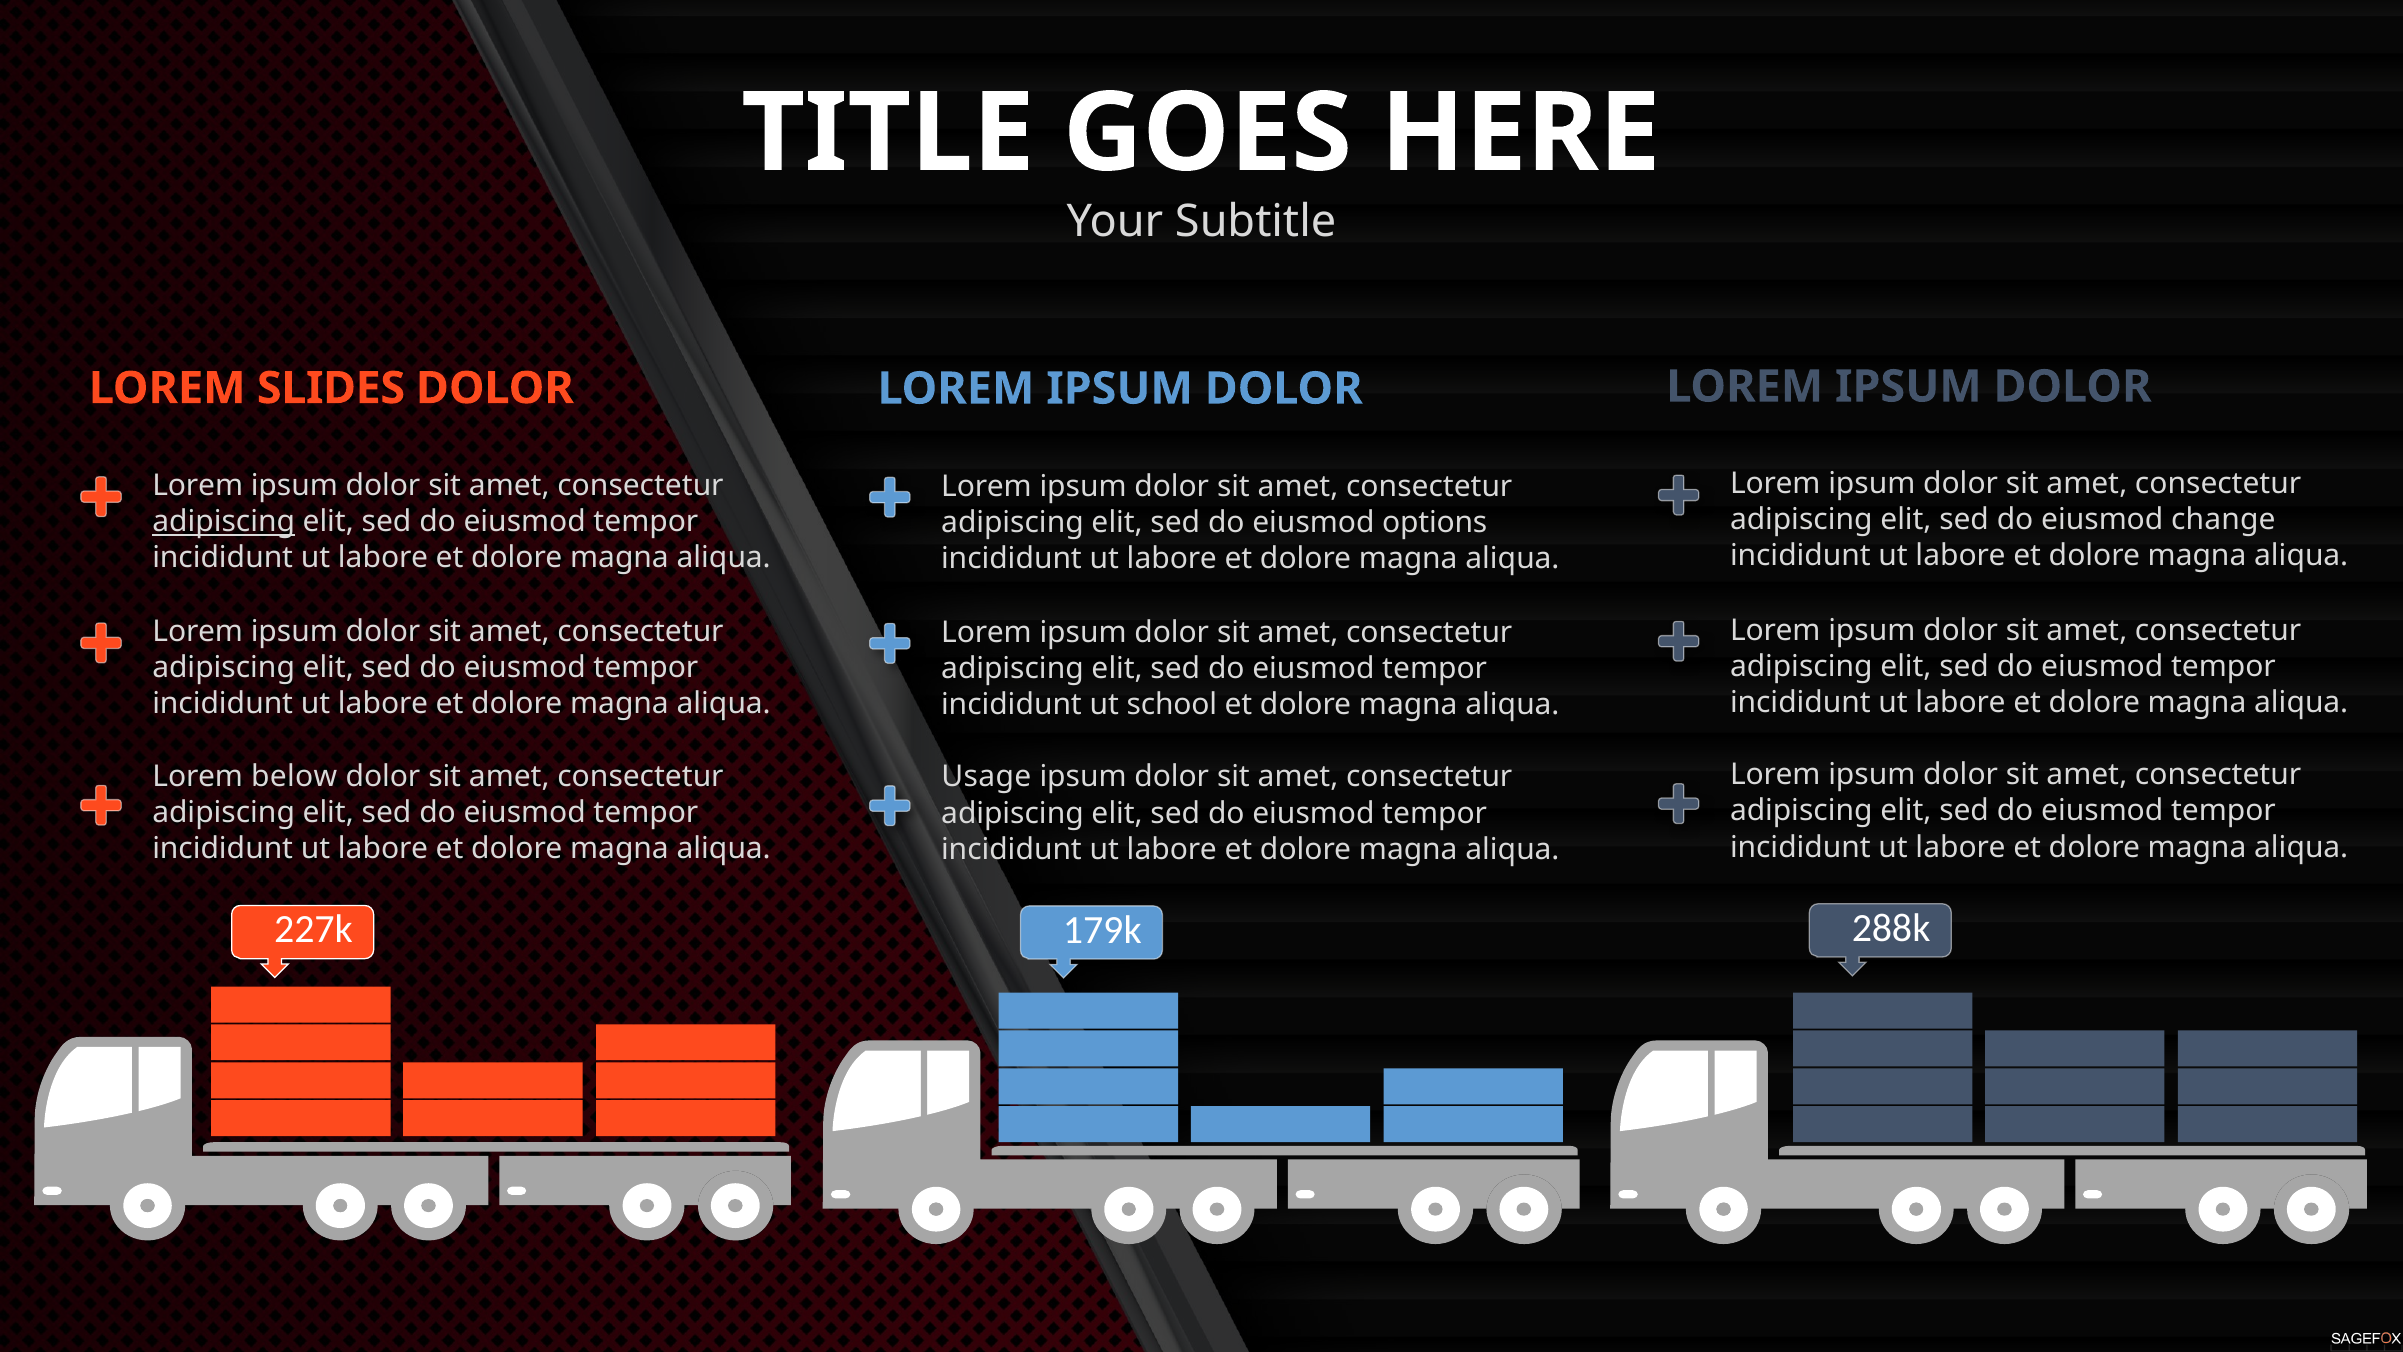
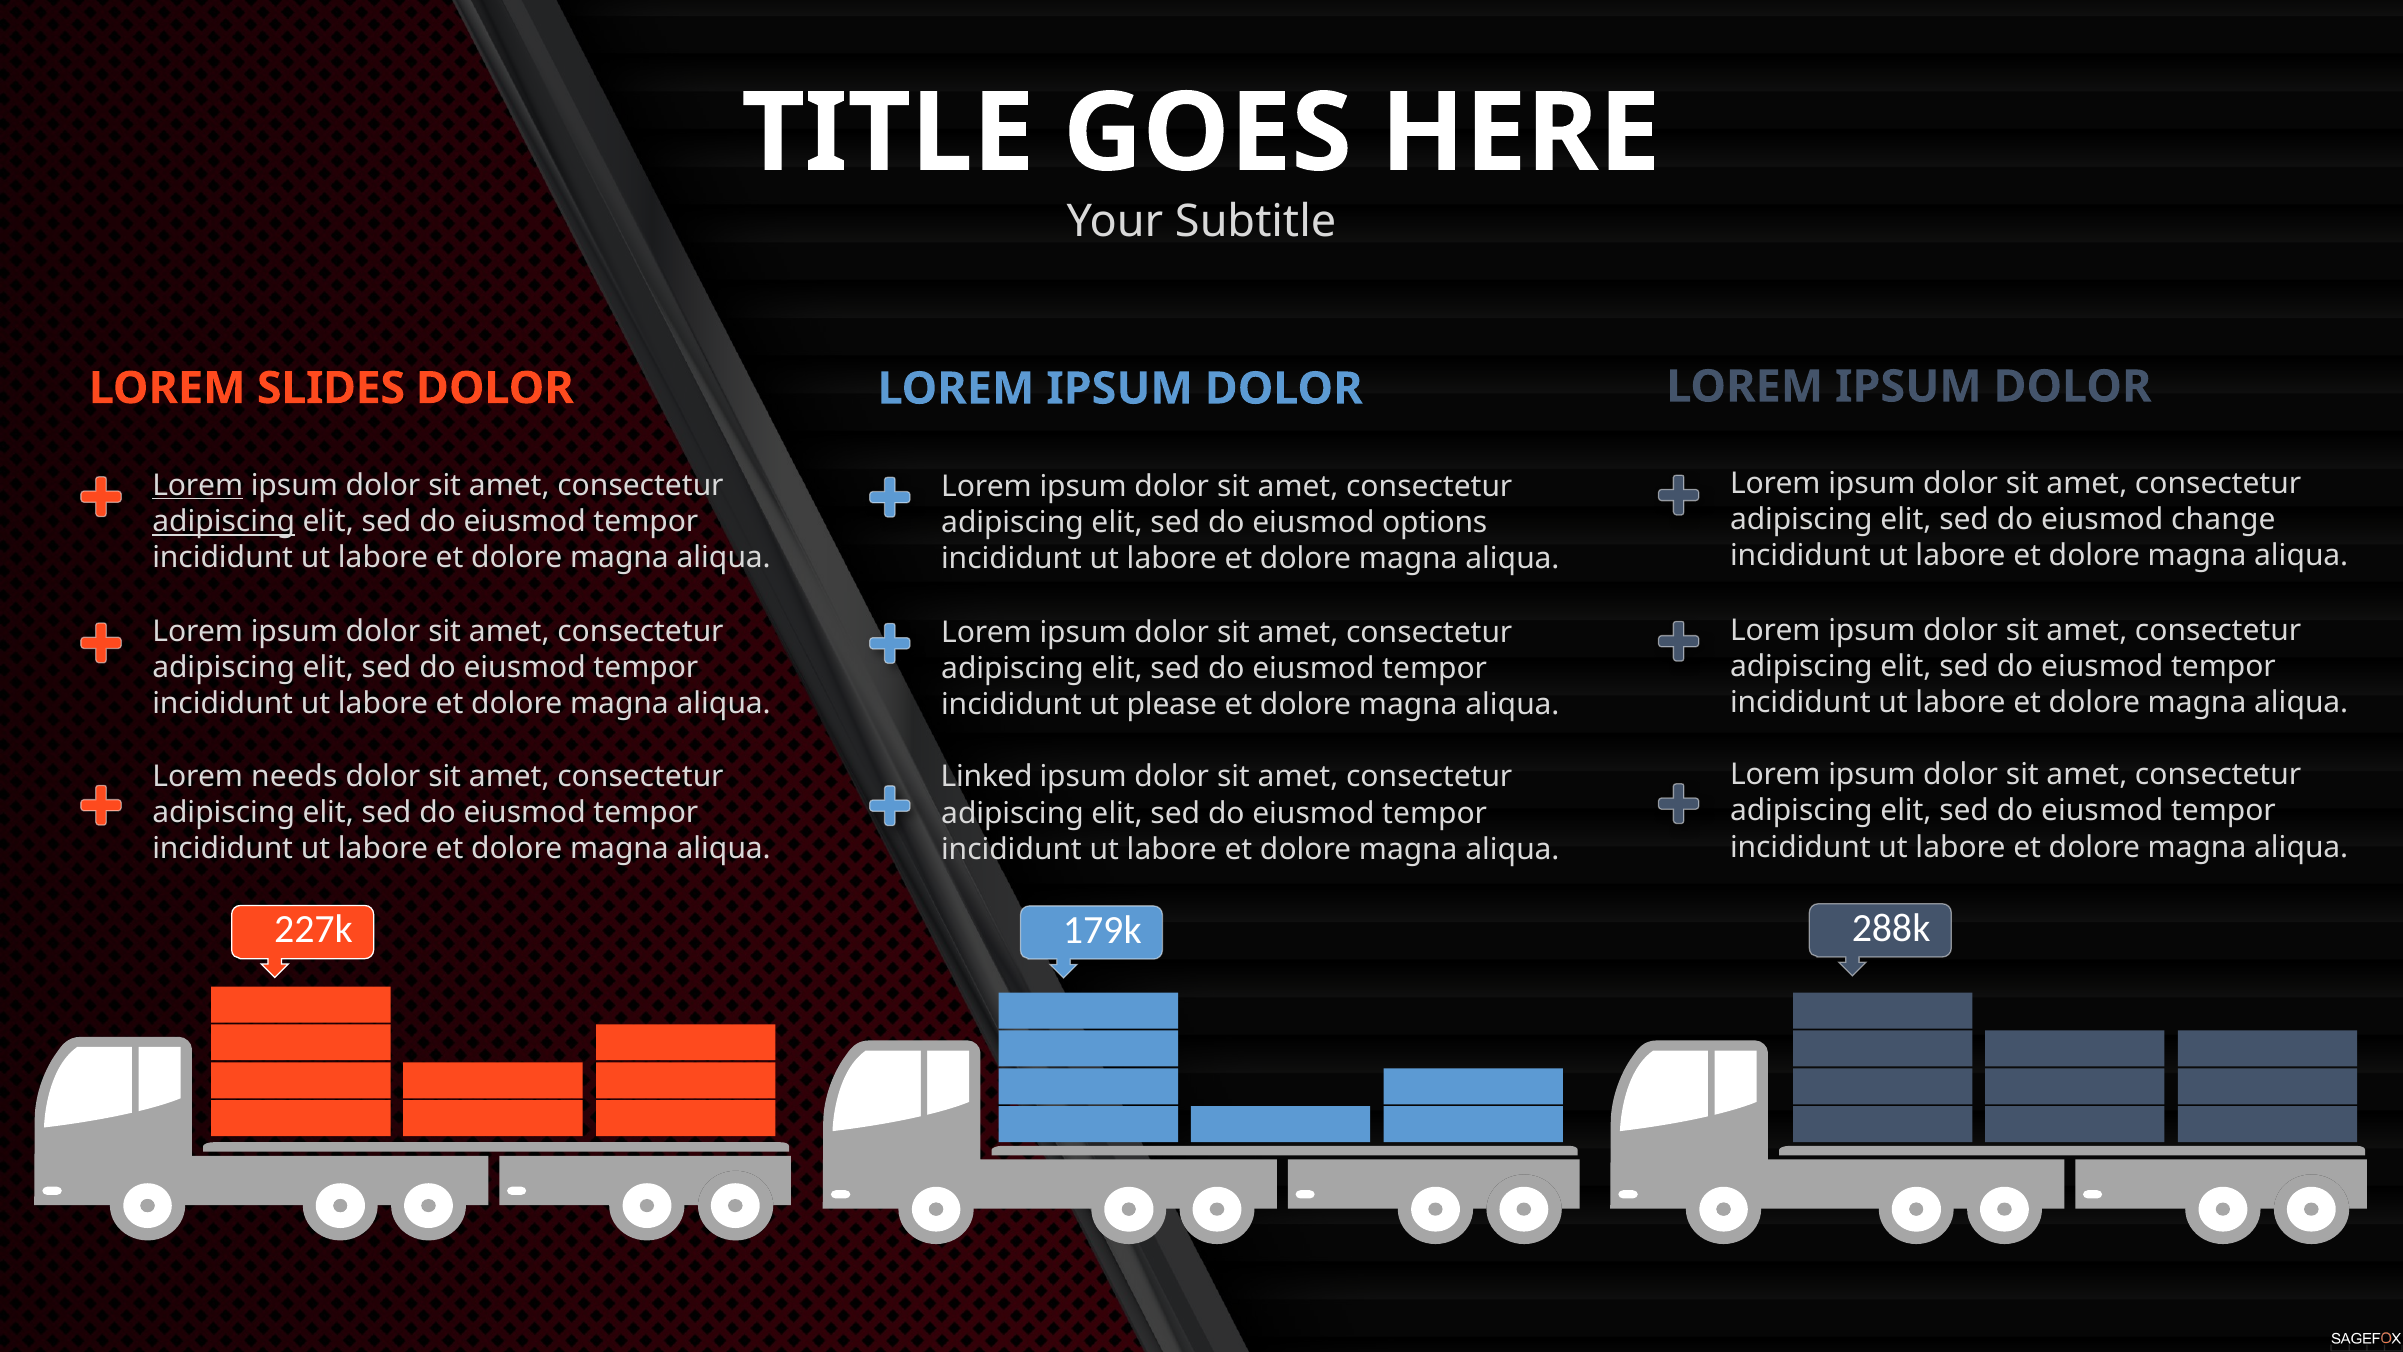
Lorem underline: none -> present (198, 486)
school: school -> please (1172, 704)
below: below -> needs (294, 776)
Usage: Usage -> Linked (987, 777)
